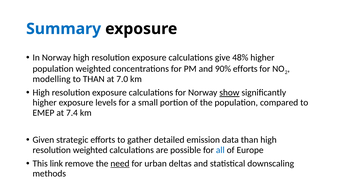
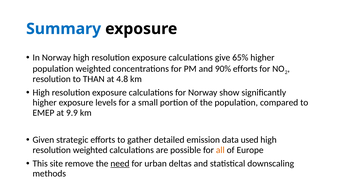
48%: 48% -> 65% (240, 58)
modelling: modelling -> resolution (52, 79)
7.0: 7.0 -> 4.8 (122, 79)
show underline: present -> none (229, 93)
7.4: 7.4 -> 9.9 (72, 113)
data than: than -> used (250, 140)
all colour: blue -> orange (220, 150)
link: link -> site (56, 164)
